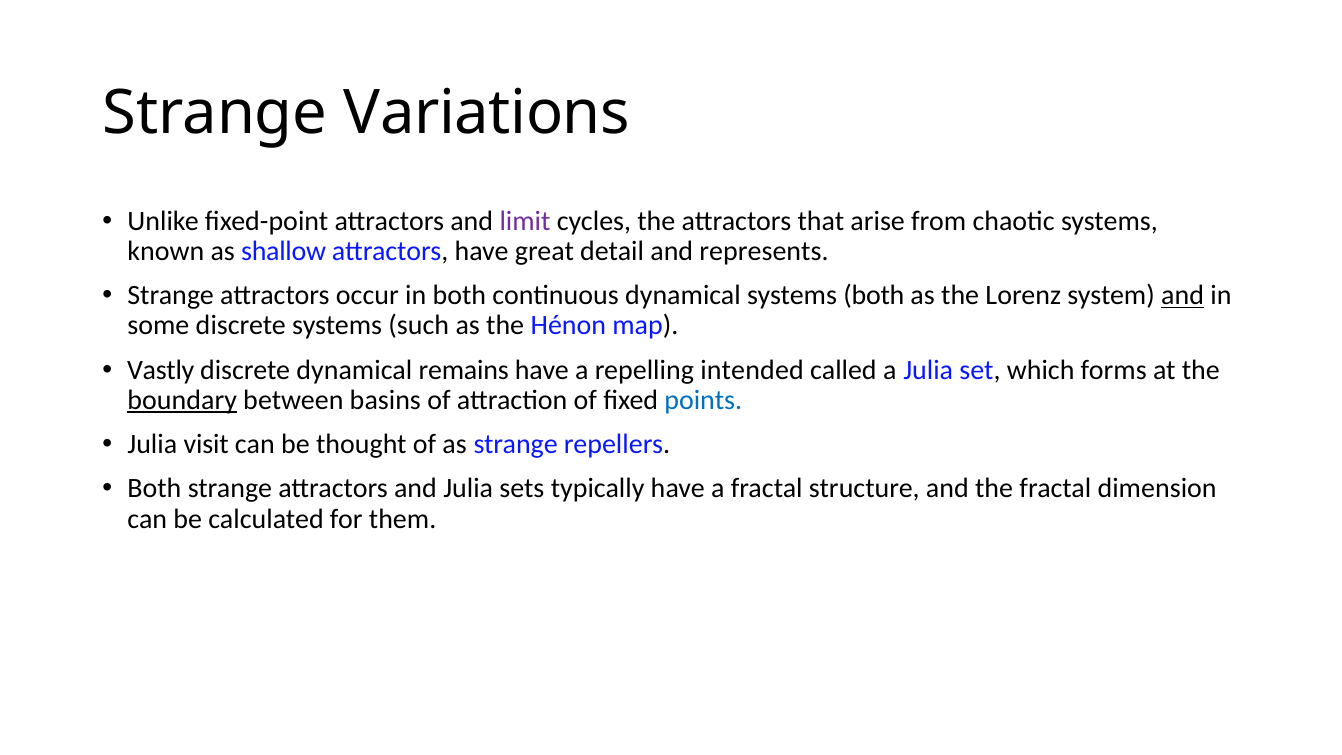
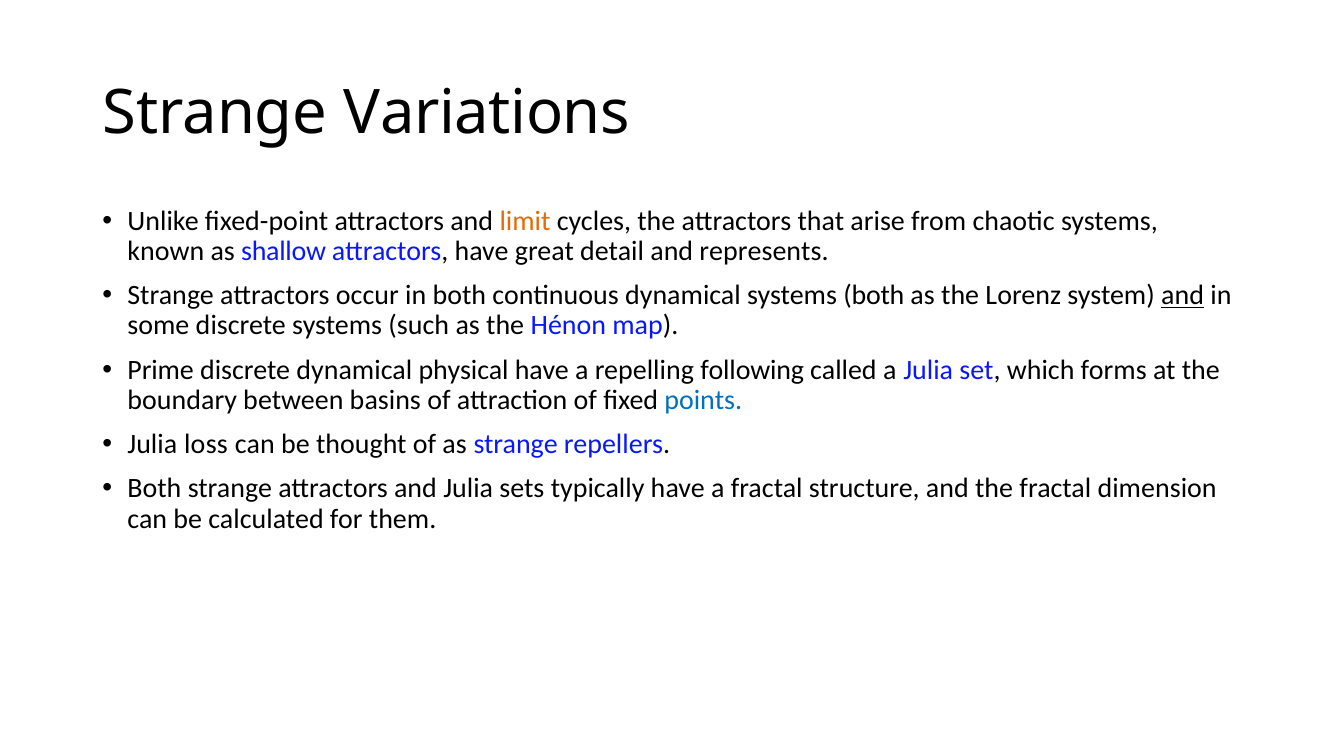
limit colour: purple -> orange (525, 221)
Vastly: Vastly -> Prime (161, 370)
remains: remains -> physical (464, 370)
intended: intended -> following (752, 370)
boundary underline: present -> none (182, 400)
visit: visit -> loss (206, 444)
